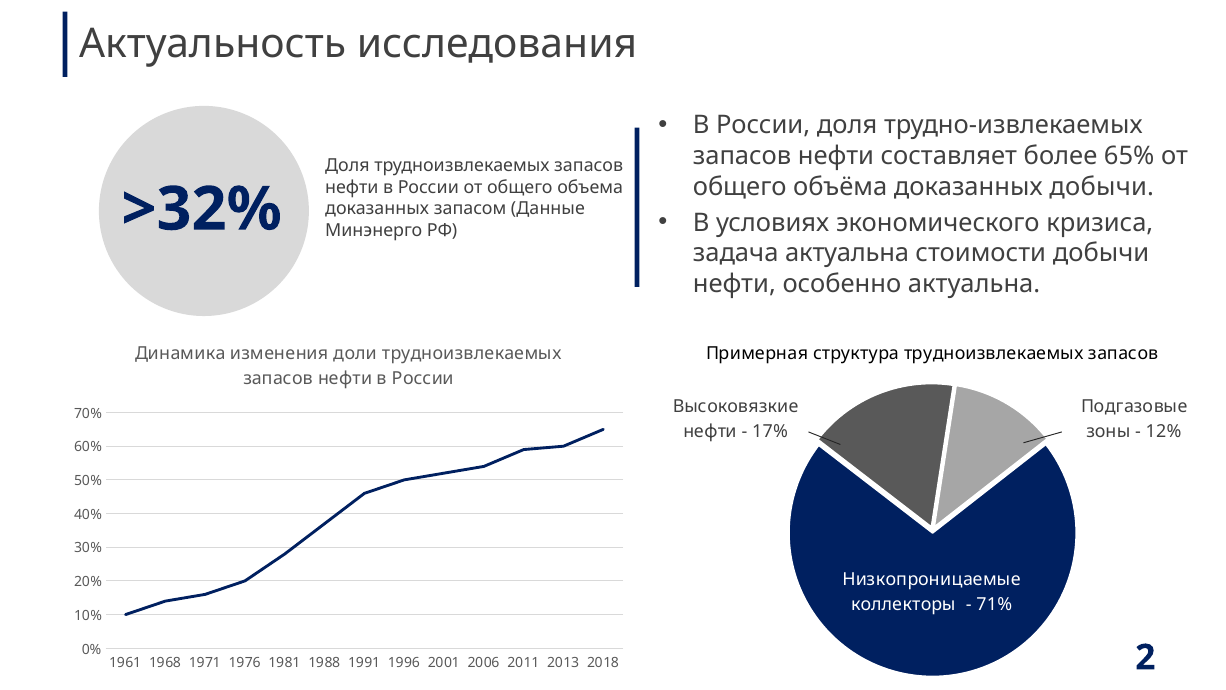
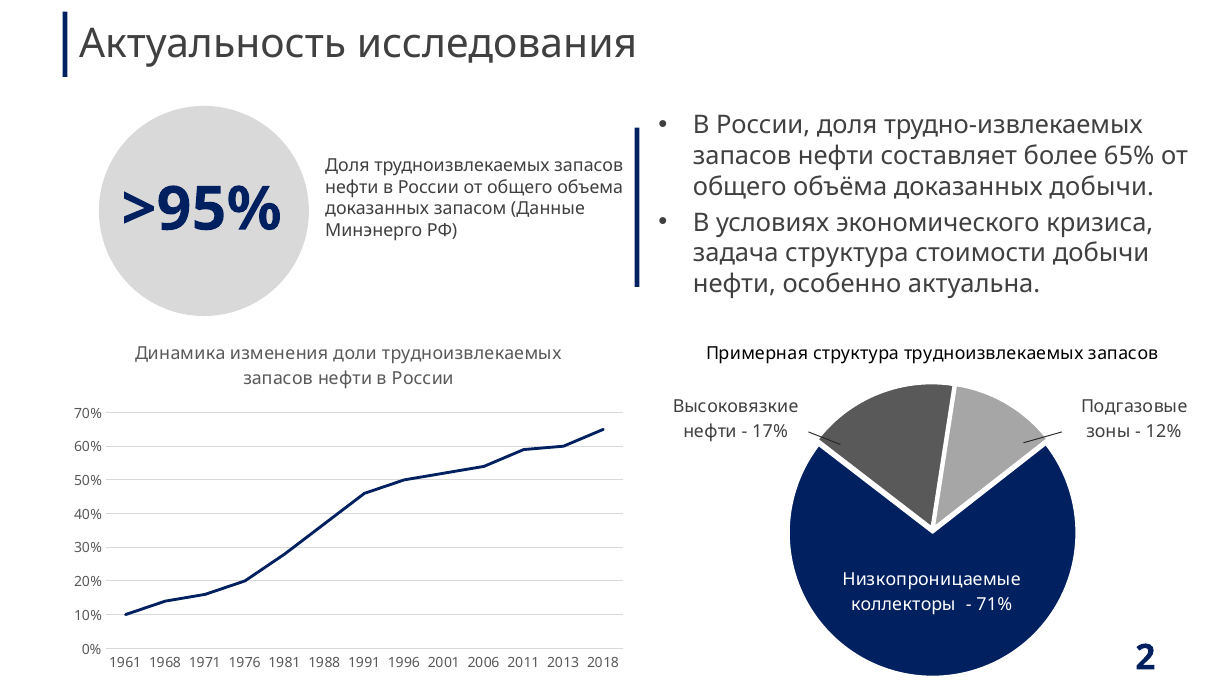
>32%: >32% -> >95% (202, 209)
задача актуальна: актуальна -> структура (847, 253)
